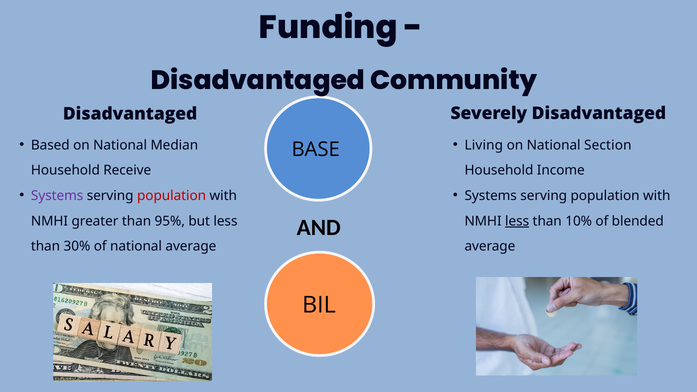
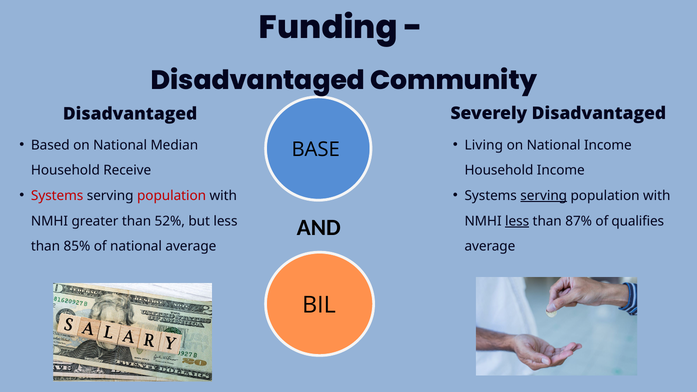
National Section: Section -> Income (608, 145)
Systems colour: purple -> red (57, 196)
serving underline: none -> present (544, 196)
95%: 95% -> 52% (170, 221)
10%: 10% -> 87% (579, 221)
blended: blended -> qualifies (638, 221)
30%: 30% -> 85% (77, 246)
